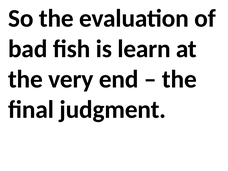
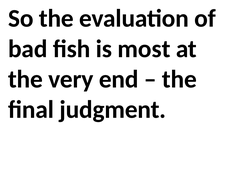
learn: learn -> most (144, 49)
